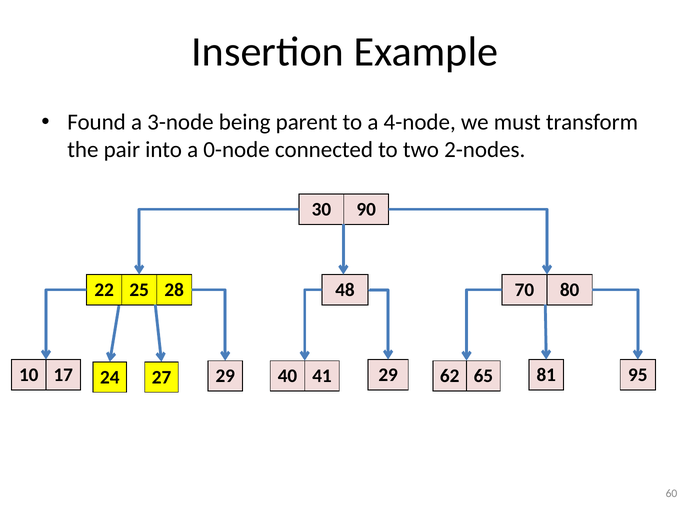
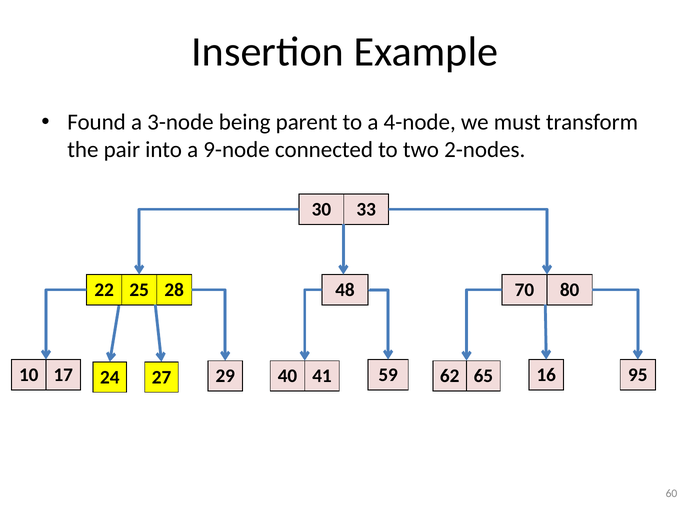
0-node: 0-node -> 9-node (237, 150)
90: 90 -> 33 (366, 210)
24 29: 29 -> 59 (388, 375)
81: 81 -> 16 (546, 375)
